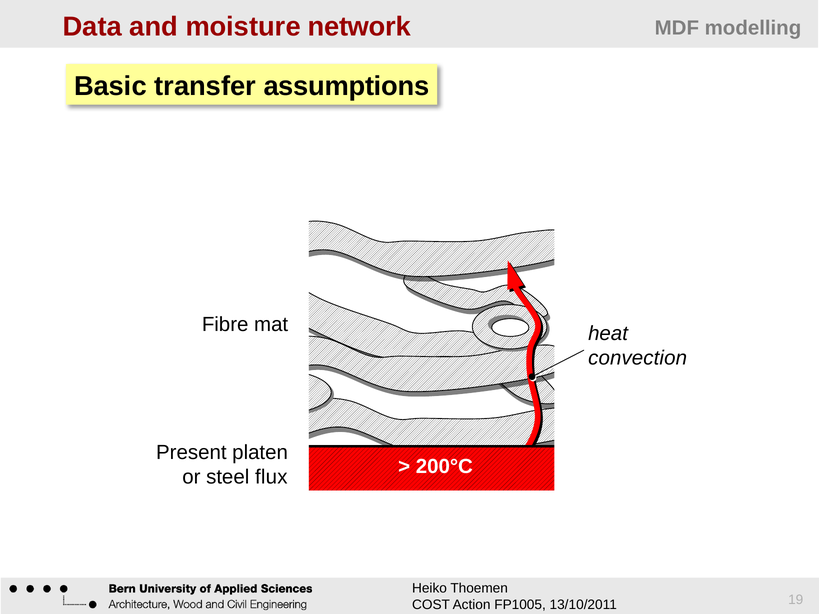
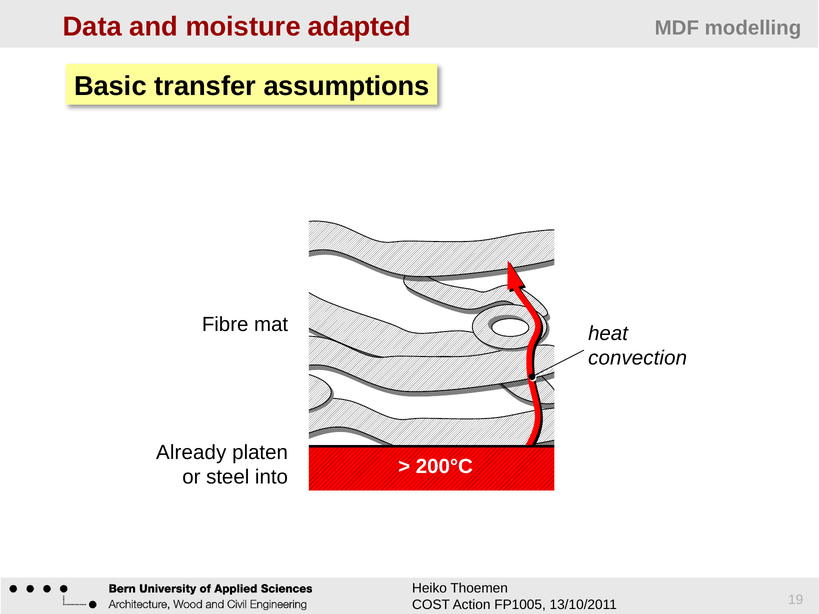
network: network -> adapted (359, 27)
Present: Present -> Already (191, 453)
flux: flux -> into (271, 477)
